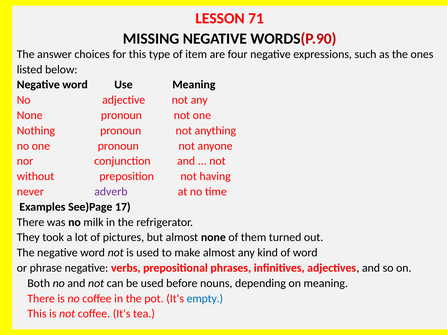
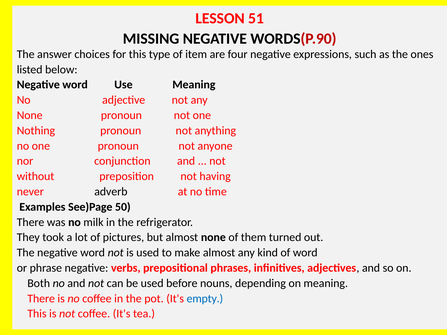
71: 71 -> 51 (256, 18)
adverb colour: purple -> black (111, 192)
17: 17 -> 50 (123, 207)
